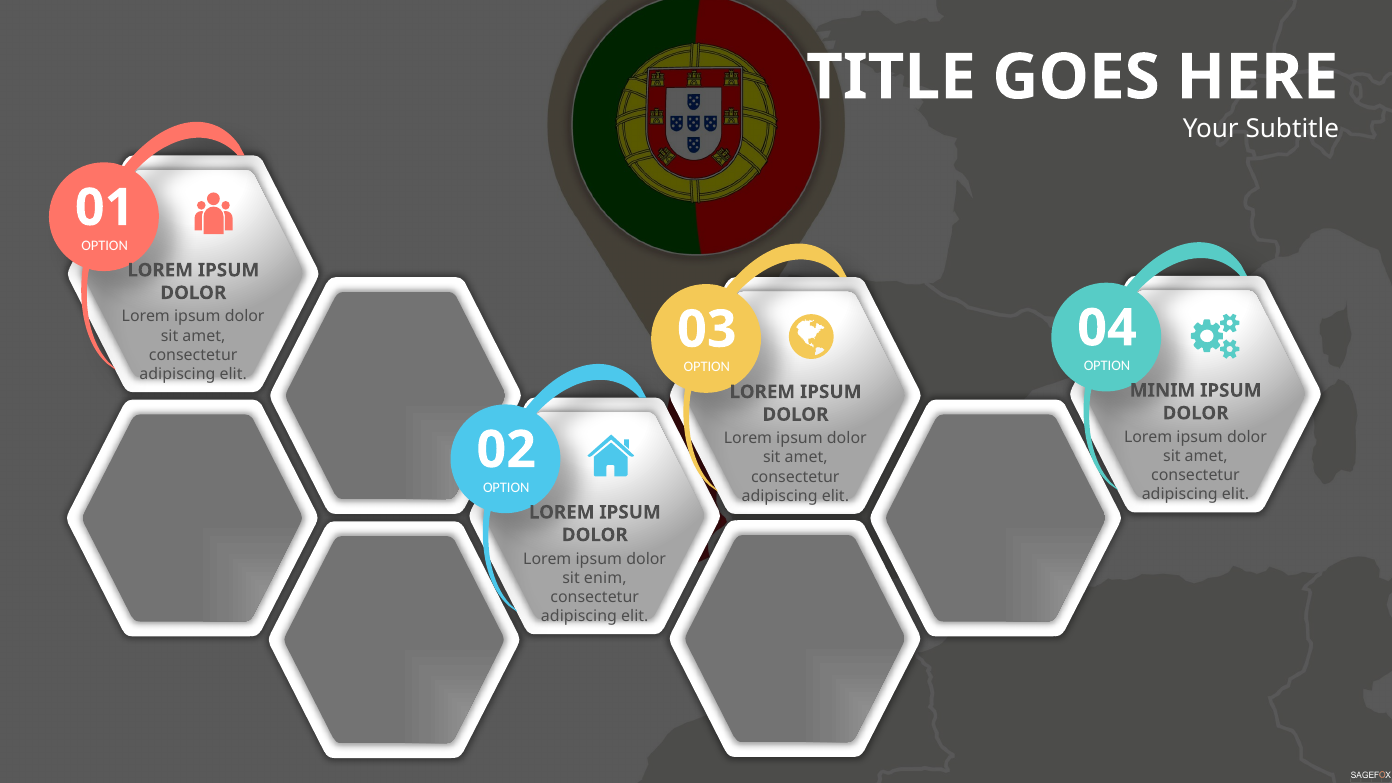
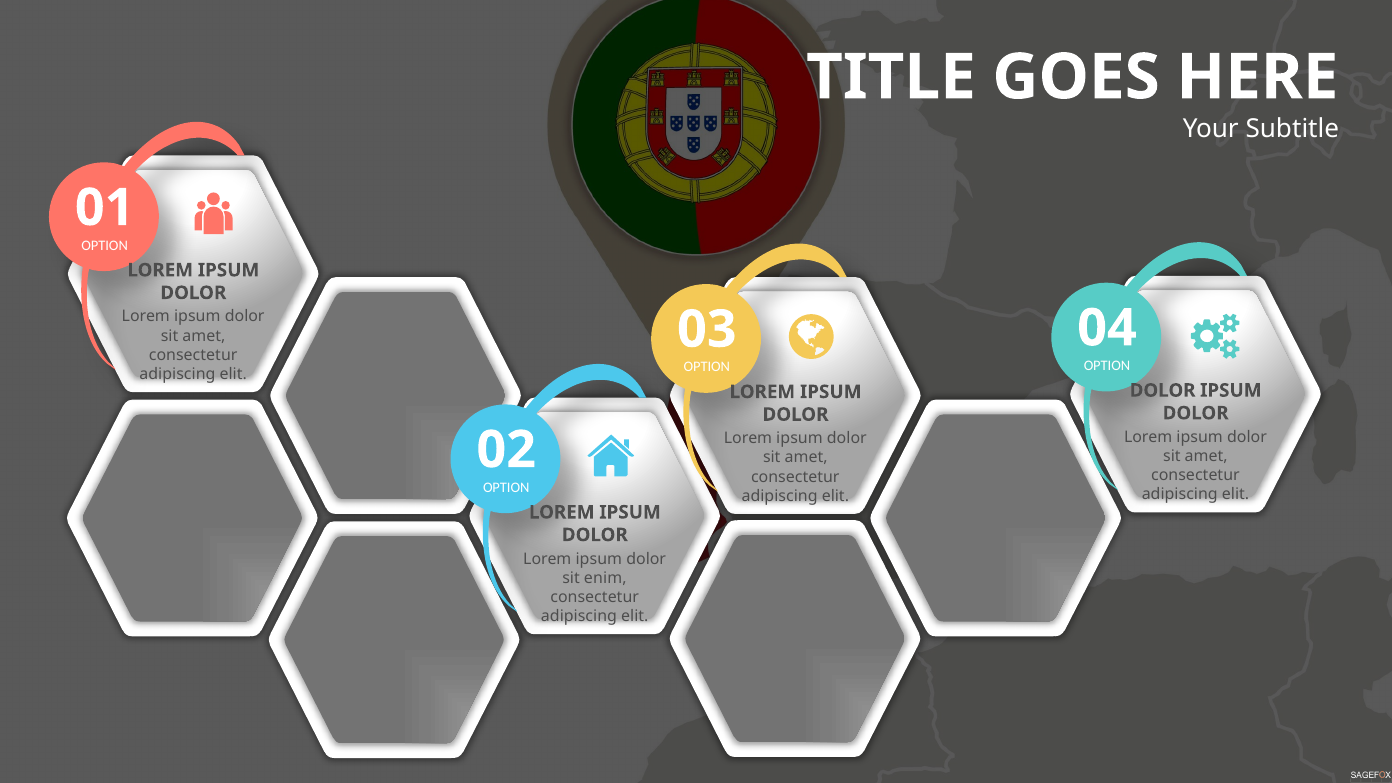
MINIM: MINIM -> DOLOR (1163, 390)
